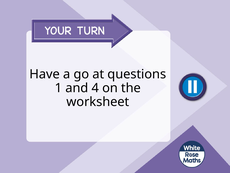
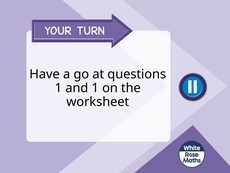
and 4: 4 -> 1 (95, 88)
